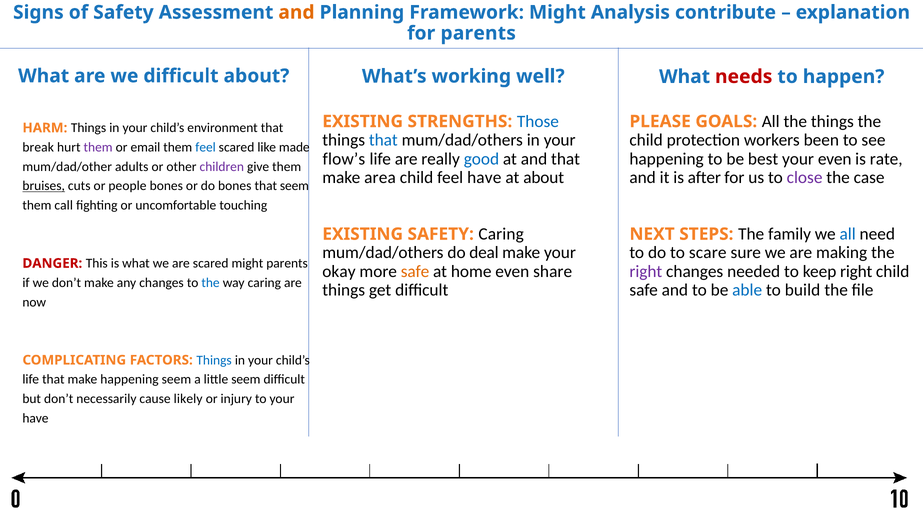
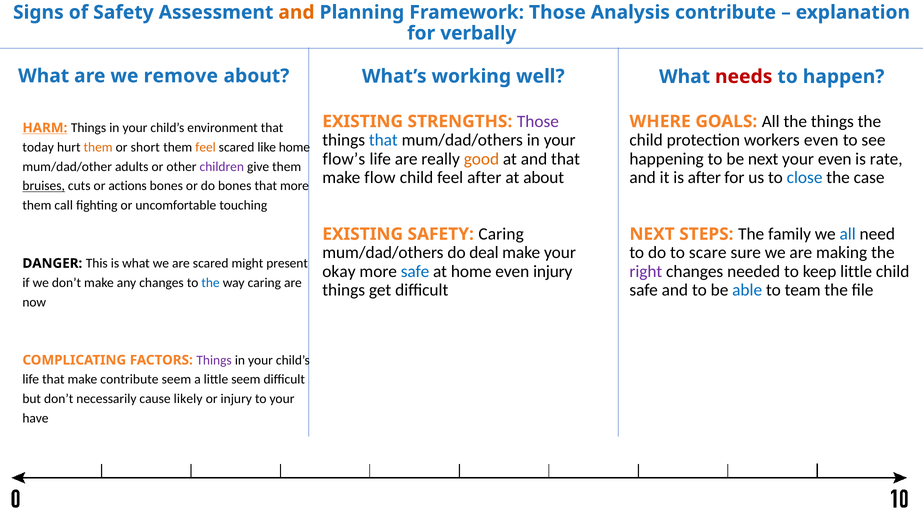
Framework Might: Might -> Those (557, 12)
for parents: parents -> verbally (478, 33)
we difficult: difficult -> remove (181, 76)
Those colour: blue -> purple (538, 121)
PLEASE: PLEASE -> WHERE (660, 121)
HARM underline: none -> present (45, 128)
workers been: been -> even (821, 140)
break: break -> today (38, 147)
them colour: purple -> orange (98, 147)
email: email -> short (145, 147)
feel colour: blue -> orange (206, 147)
like made: made -> home (294, 147)
good colour: blue -> orange (481, 159)
be best: best -> next (763, 159)
area: area -> flow (380, 178)
feel have: have -> after (484, 178)
close colour: purple -> blue (805, 178)
people: people -> actions (128, 186)
that seem: seem -> more (294, 186)
DANGER colour: red -> black (52, 263)
might parents: parents -> present (287, 263)
safe colour: orange -> blue (415, 272)
even share: share -> injury (553, 272)
keep right: right -> little (856, 272)
build: build -> team (803, 290)
Things colour: blue -> purple (214, 360)
make happening: happening -> contribute (129, 380)
